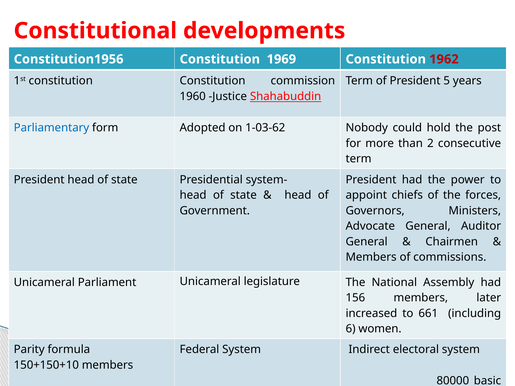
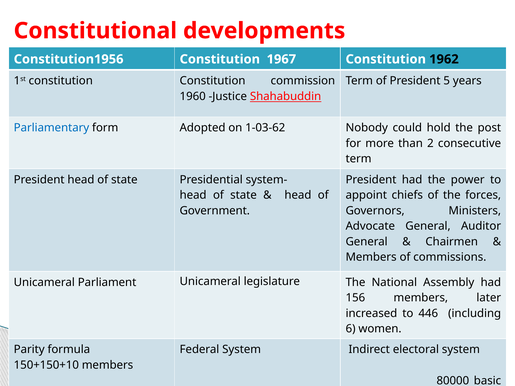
1969: 1969 -> 1967 (281, 59)
1962 colour: red -> black (444, 59)
661: 661 -> 446 (428, 314)
